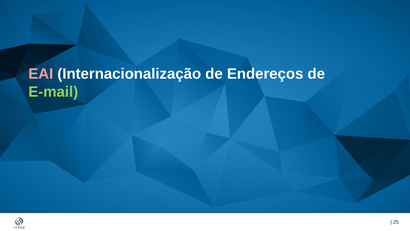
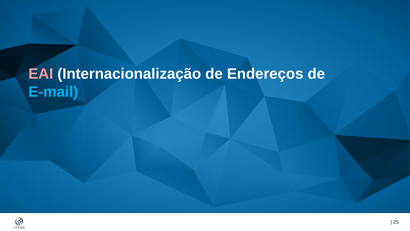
E-mail colour: light green -> light blue (53, 92)
